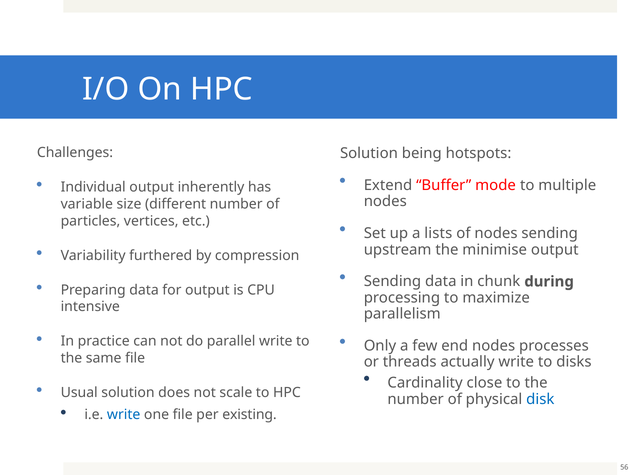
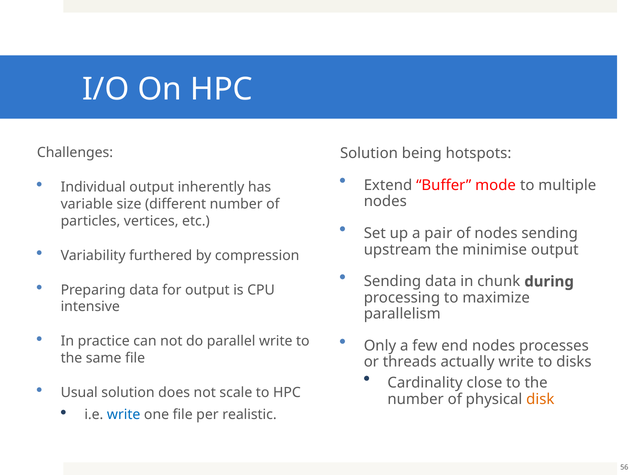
lists: lists -> pair (438, 233)
disk colour: blue -> orange (540, 399)
existing: existing -> realistic (249, 415)
